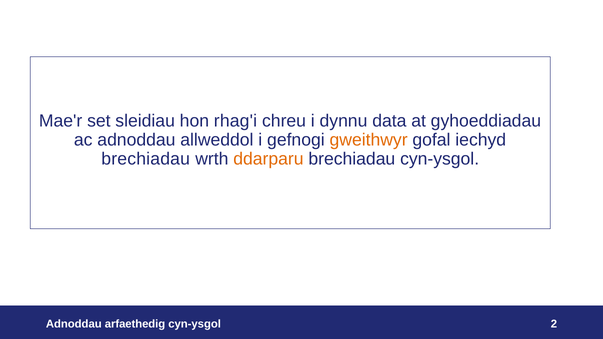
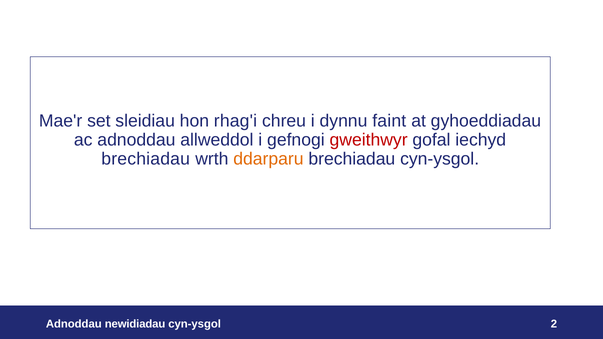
data: data -> faint (389, 121)
gweithwyr colour: orange -> red (369, 140)
arfaethedig: arfaethedig -> newidiadau (135, 324)
